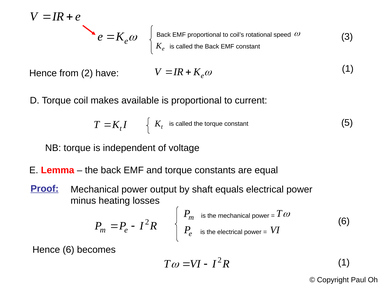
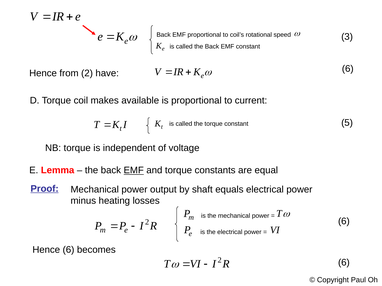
have 1: 1 -> 6 (348, 69)
EMF underline: none -> present (134, 171)
1: 1 -> 6 (344, 263)
